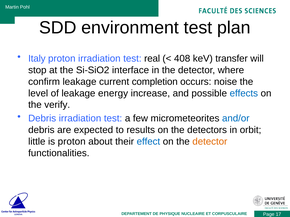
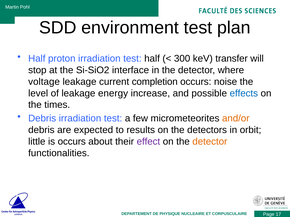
Italy: Italy -> Half (37, 59)
test real: real -> half (152, 59)
408: 408 -> 300 (182, 59)
confirm: confirm -> voltage (44, 82)
verify: verify -> times (57, 105)
and/or colour: blue -> orange (236, 119)
is proton: proton -> occurs (72, 142)
effect colour: blue -> purple (148, 142)
